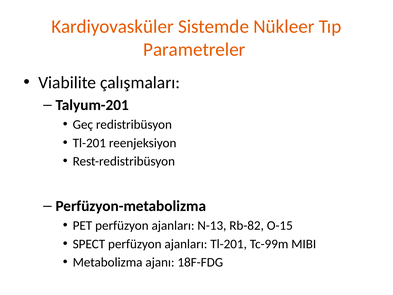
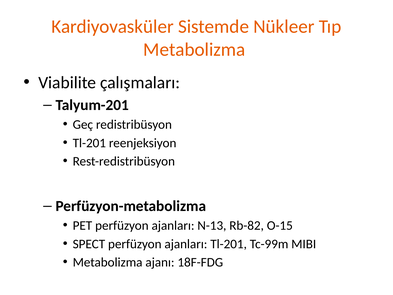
Parametreler: Parametreler -> Metabolizma (194, 49)
